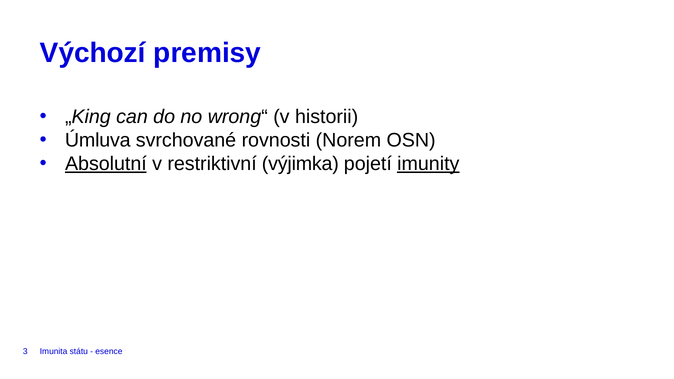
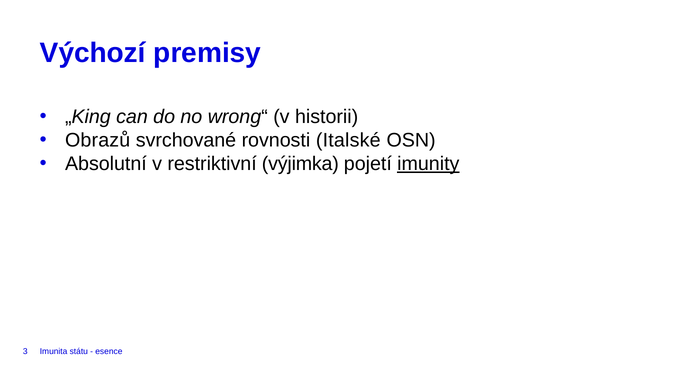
Úmluva: Úmluva -> Obrazů (98, 140)
Norem: Norem -> Italské (348, 140)
Absolutní underline: present -> none (106, 164)
